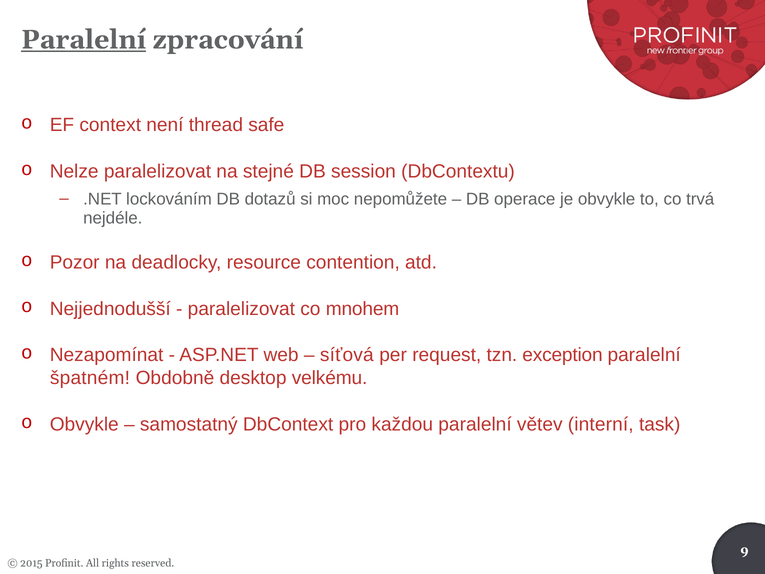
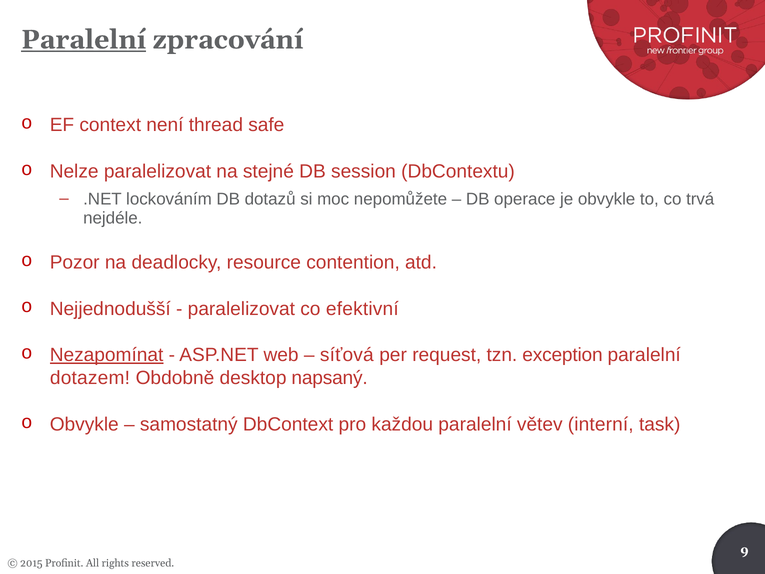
mnohem: mnohem -> efektivní (362, 309)
Nezapomínat underline: none -> present (107, 355)
špatném: špatném -> dotazem (90, 378)
velkému: velkému -> napsaný (330, 378)
